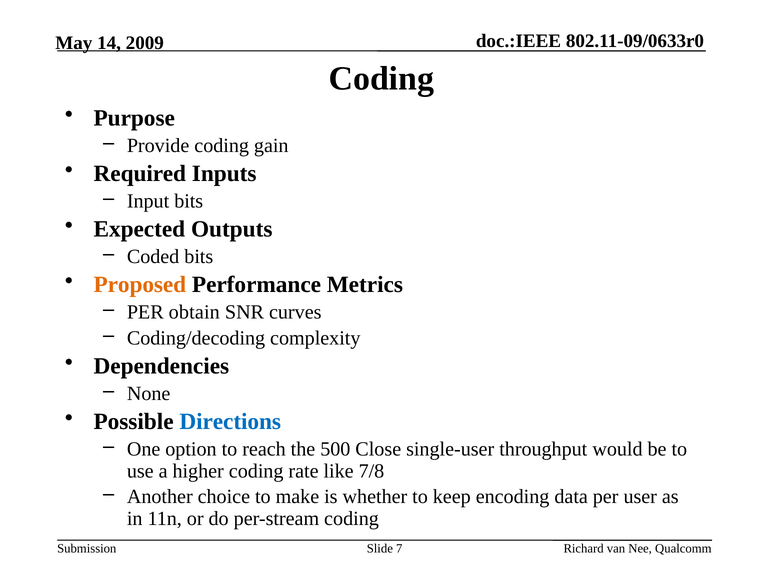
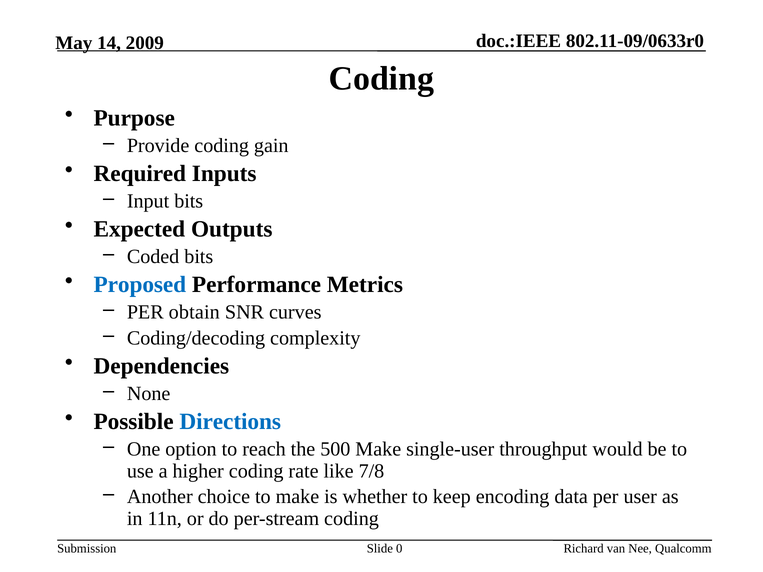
Proposed colour: orange -> blue (140, 285)
500 Close: Close -> Make (378, 449)
7: 7 -> 0 (399, 549)
